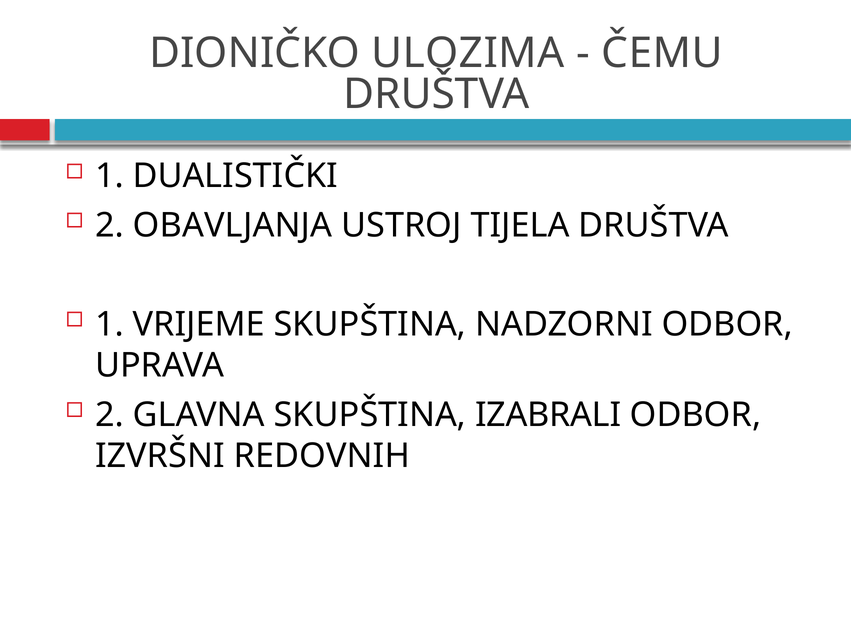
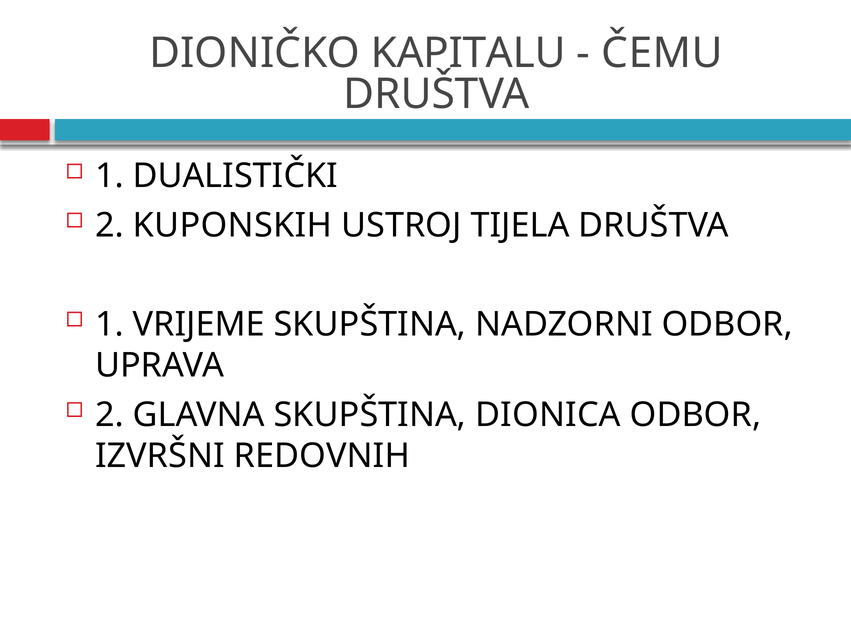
ULOZIMA: ULOZIMA -> KAPITALU (468, 53)
OBAVLJANJA: OBAVLJANJA -> KUPONSKIH (232, 225)
IZABRALI: IZABRALI -> DIONICA (548, 415)
